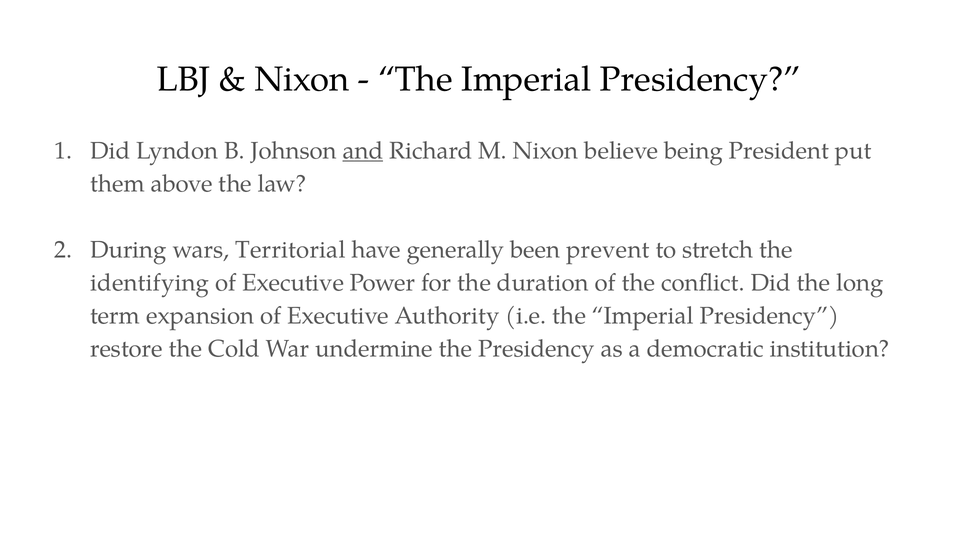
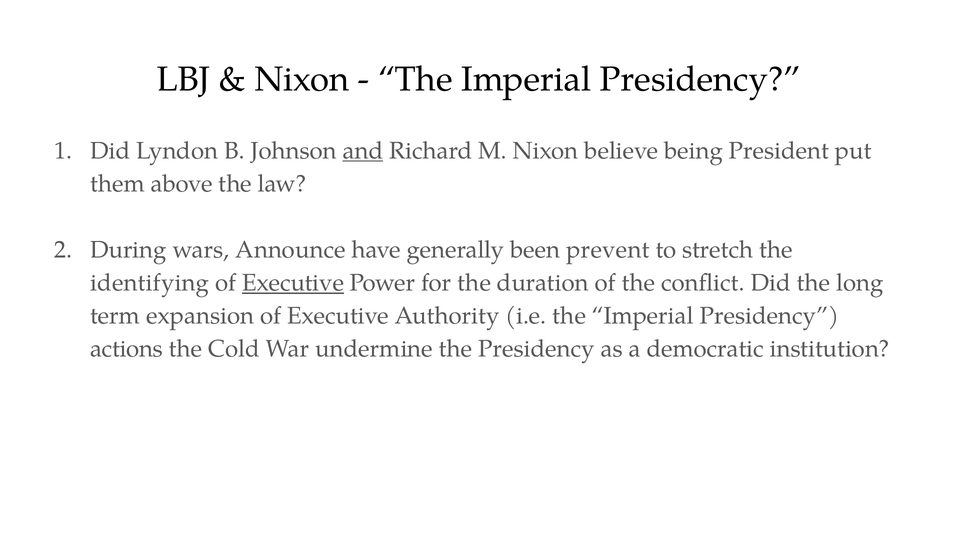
Territorial: Territorial -> Announce (291, 250)
Executive underline: none -> present (293, 283)
restore: restore -> actions (127, 349)
